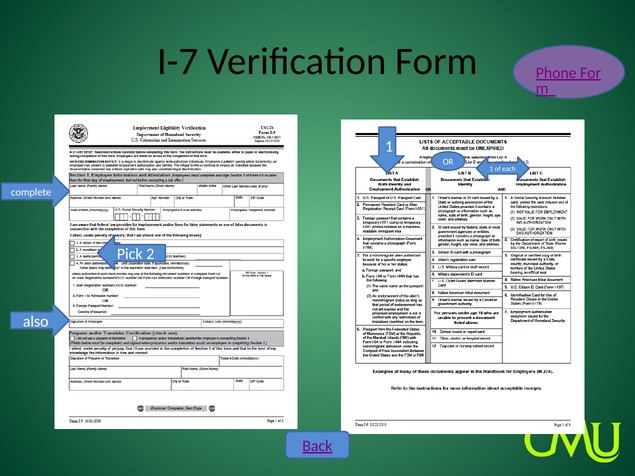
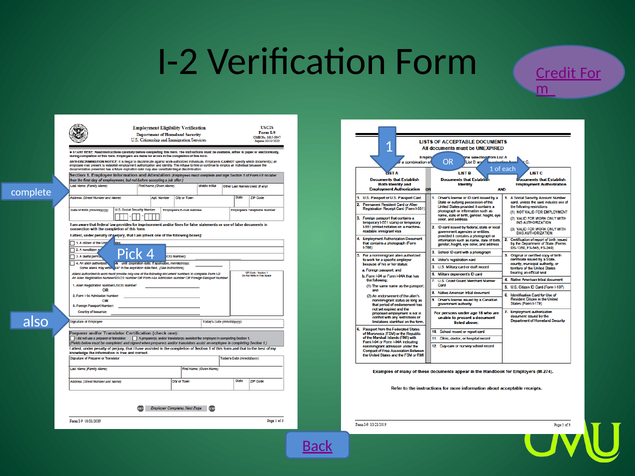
I-7: I-7 -> I-2 (178, 61)
Phone: Phone -> Credit (556, 73)
2: 2 -> 4 (150, 254)
